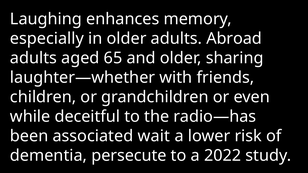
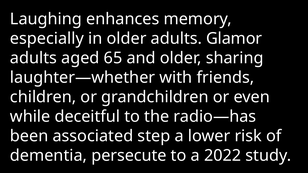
Abroad: Abroad -> Glamor (234, 39)
wait: wait -> step (154, 136)
